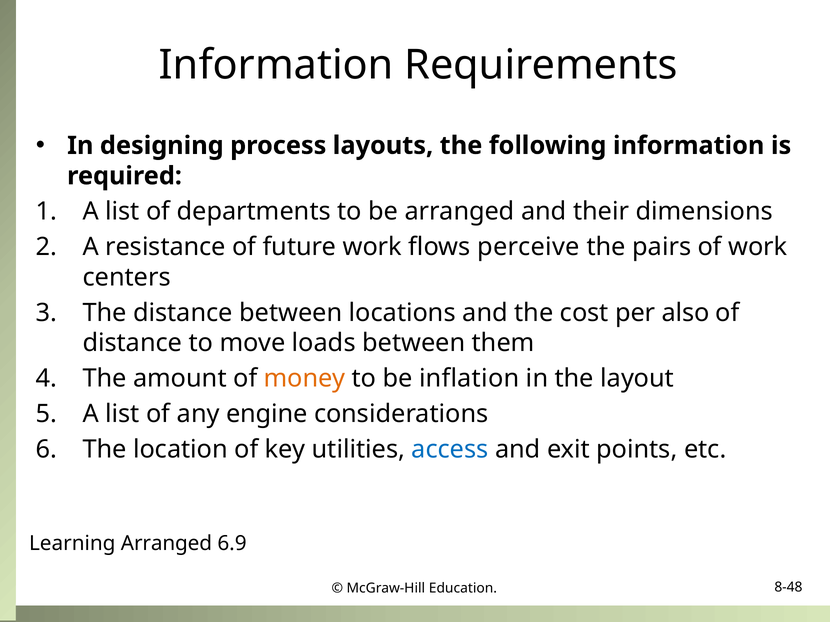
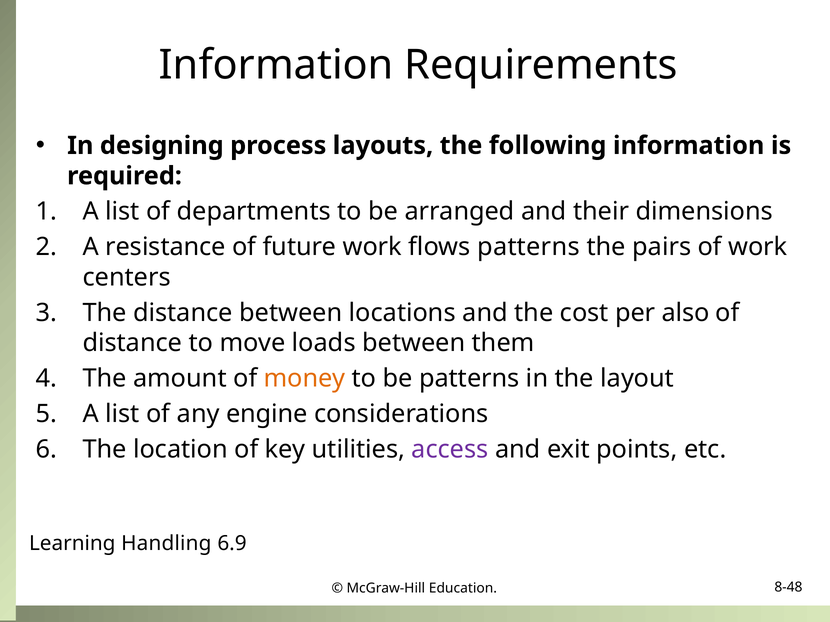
flows perceive: perceive -> patterns (528, 247)
be inflation: inflation -> patterns (469, 379)
access colour: blue -> purple (450, 450)
Learning Arranged: Arranged -> Handling (166, 544)
